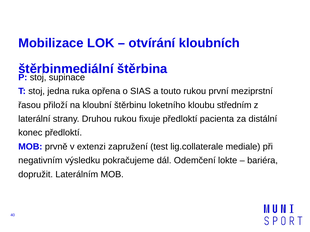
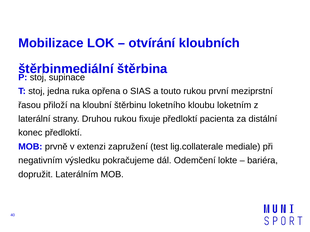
středním: středním -> loketním (234, 105)
